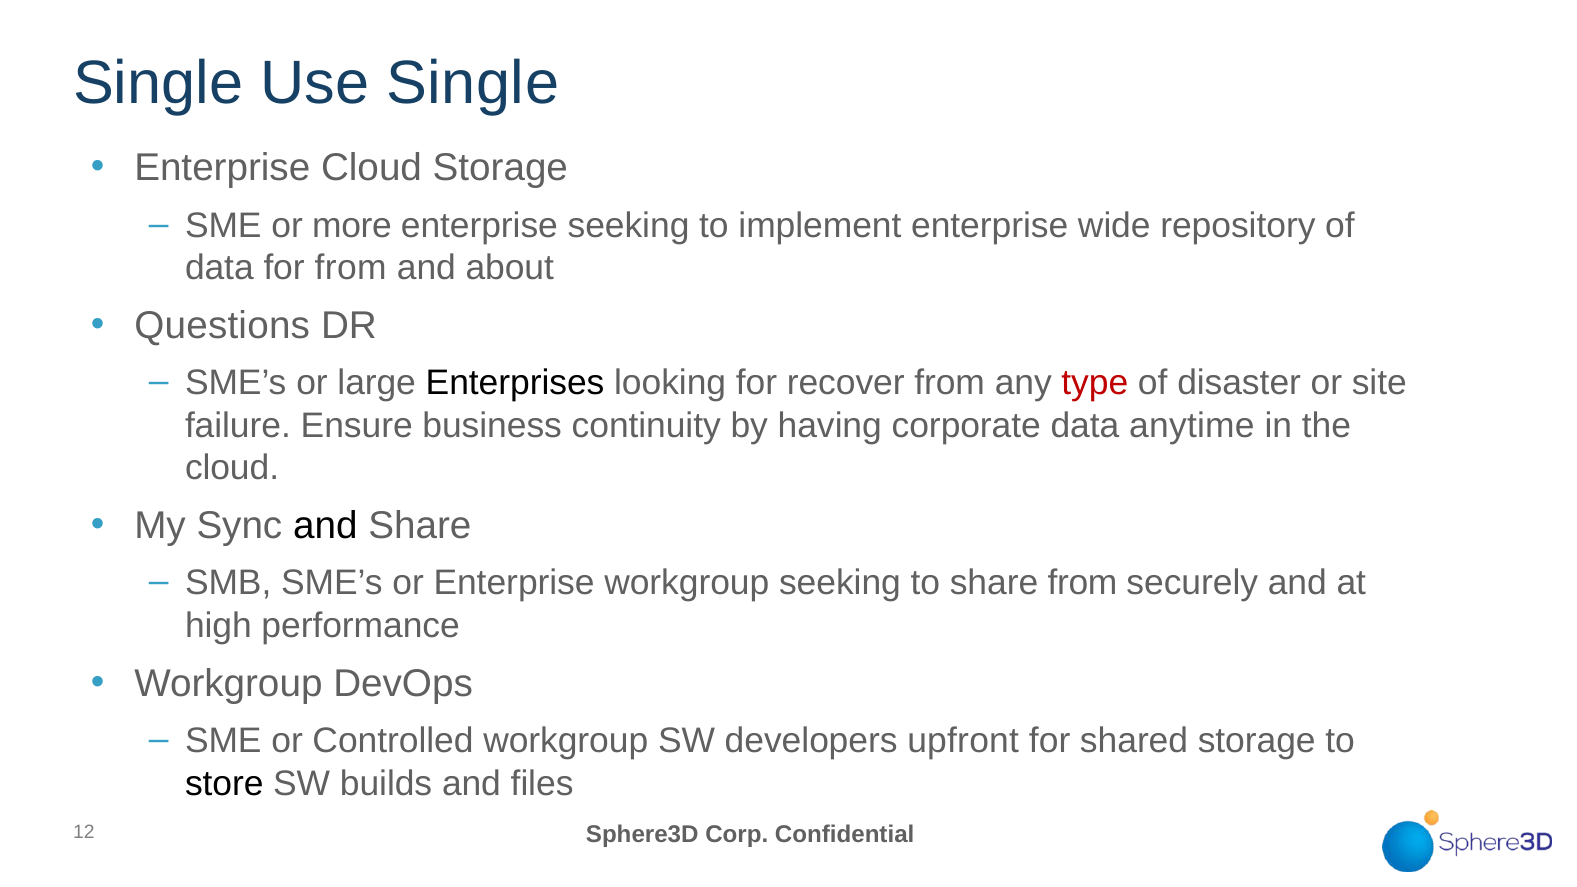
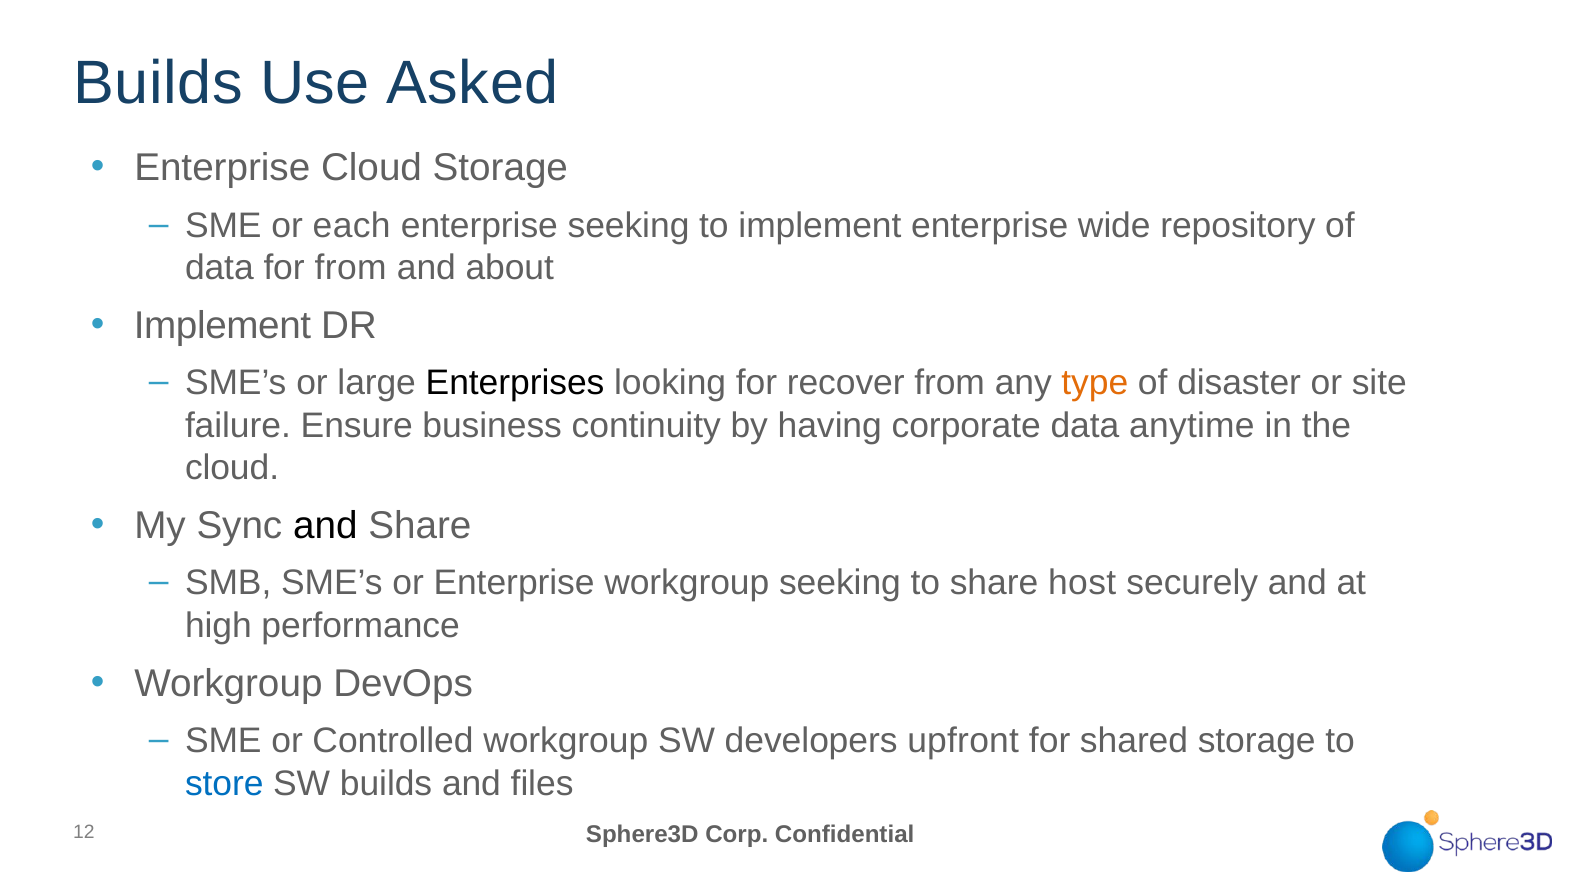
Single: Single -> Builds (158, 83)
Use Single: Single -> Asked (473, 83)
more: more -> each (352, 225)
Questions: Questions -> Implement (222, 326)
type colour: red -> orange (1095, 383)
share from: from -> host (1082, 583)
store colour: black -> blue (224, 783)
